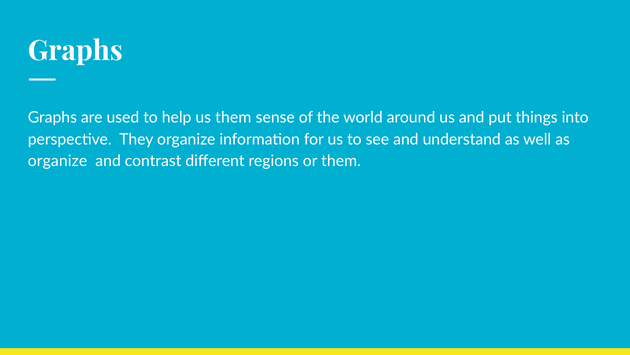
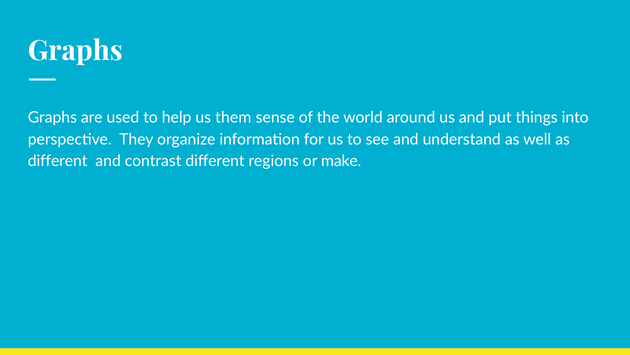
organize: organize -> different (58, 161)
or them: them -> make (341, 161)
